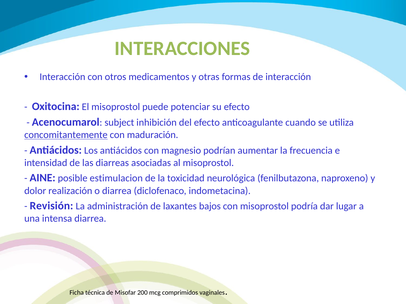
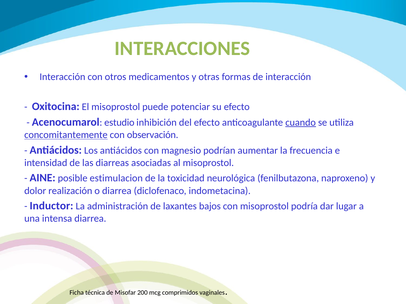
subject: subject -> estudio (119, 123)
cuando underline: none -> present (301, 123)
maduración: maduración -> observación (153, 135)
Revisión: Revisión -> Inductor (51, 206)
